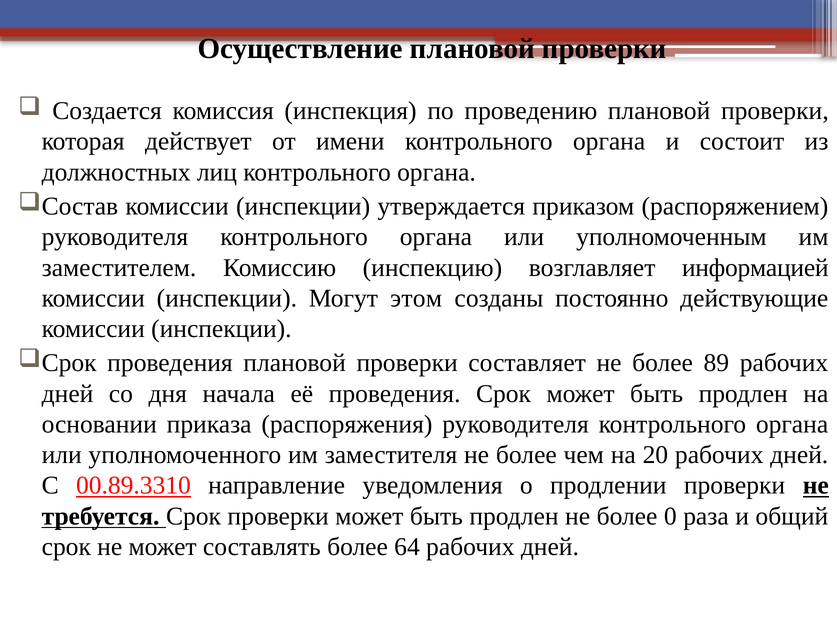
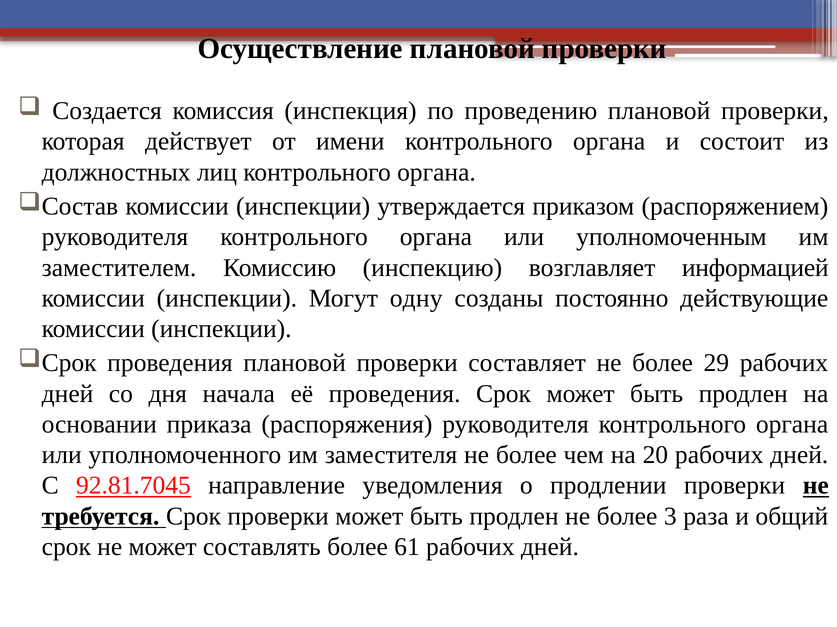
этом: этом -> одну (416, 299)
89: 89 -> 29 (716, 363)
00.89.3310: 00.89.3310 -> 92.81.7045 (133, 486)
0: 0 -> 3 (670, 517)
64: 64 -> 61 (407, 548)
